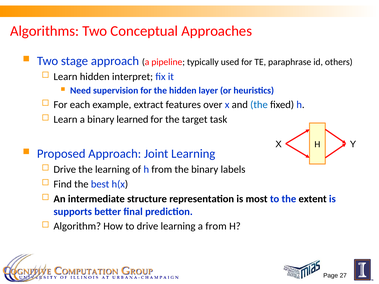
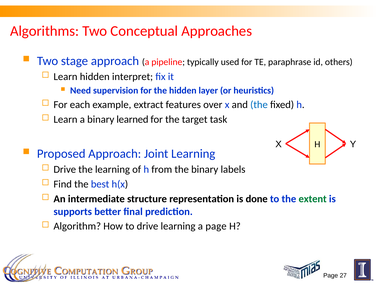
most: most -> done (257, 199)
extent colour: black -> green (313, 199)
a from: from -> page (216, 226)
